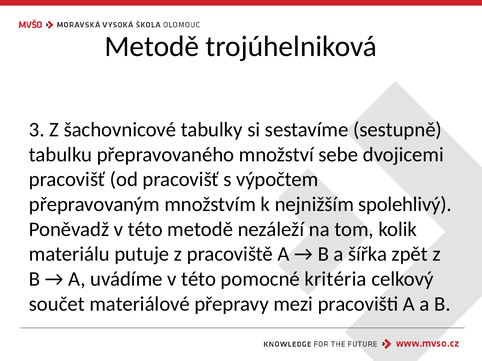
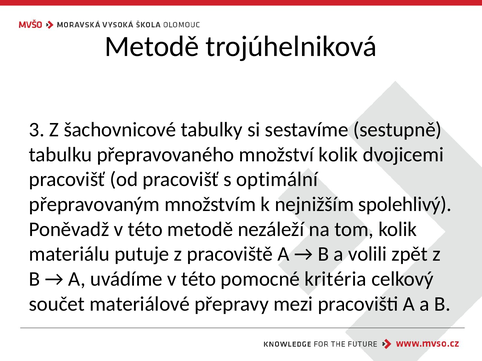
množství sebe: sebe -> kolik (338, 155)
výpočtem: výpočtem -> optimální (277, 180)
šířka: šířka -> volili (368, 254)
